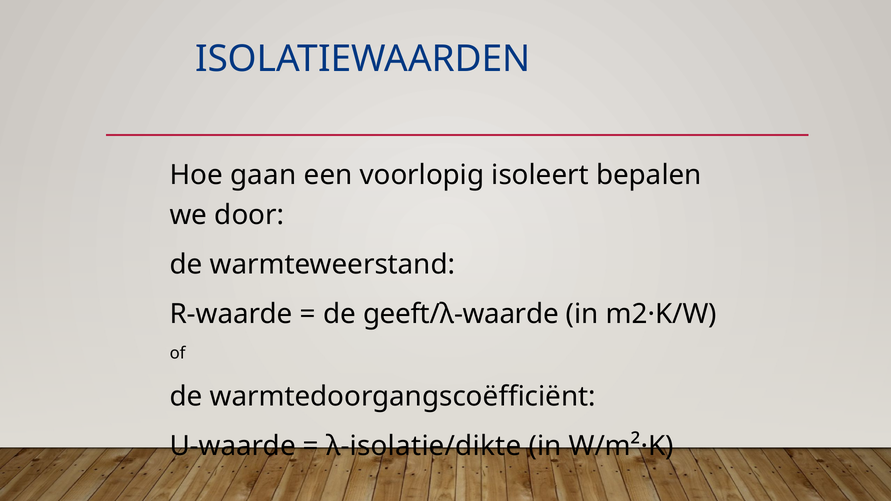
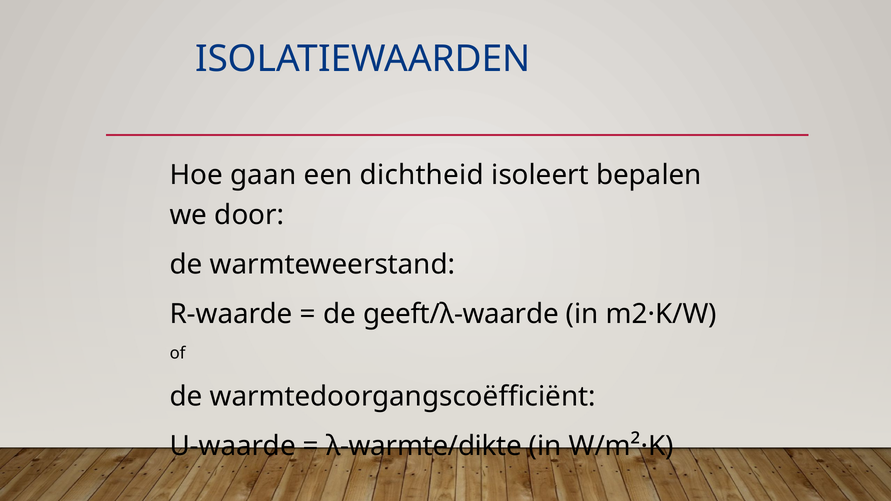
voorlopig: voorlopig -> dichtheid (422, 175)
λ-isolatie/dikte: λ-isolatie/dikte -> λ-warmte/dikte (424, 446)
